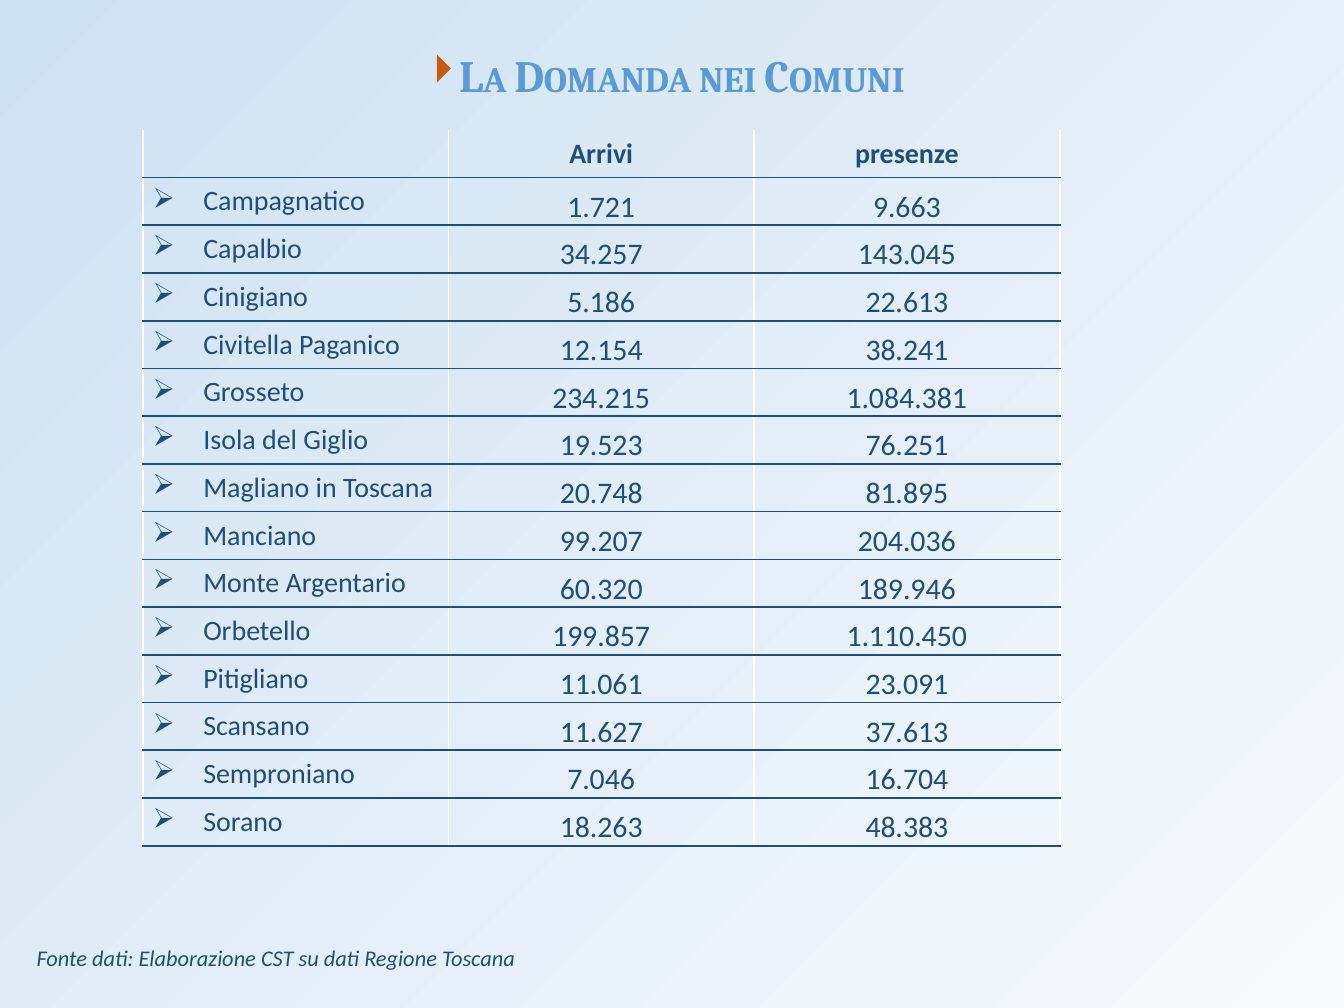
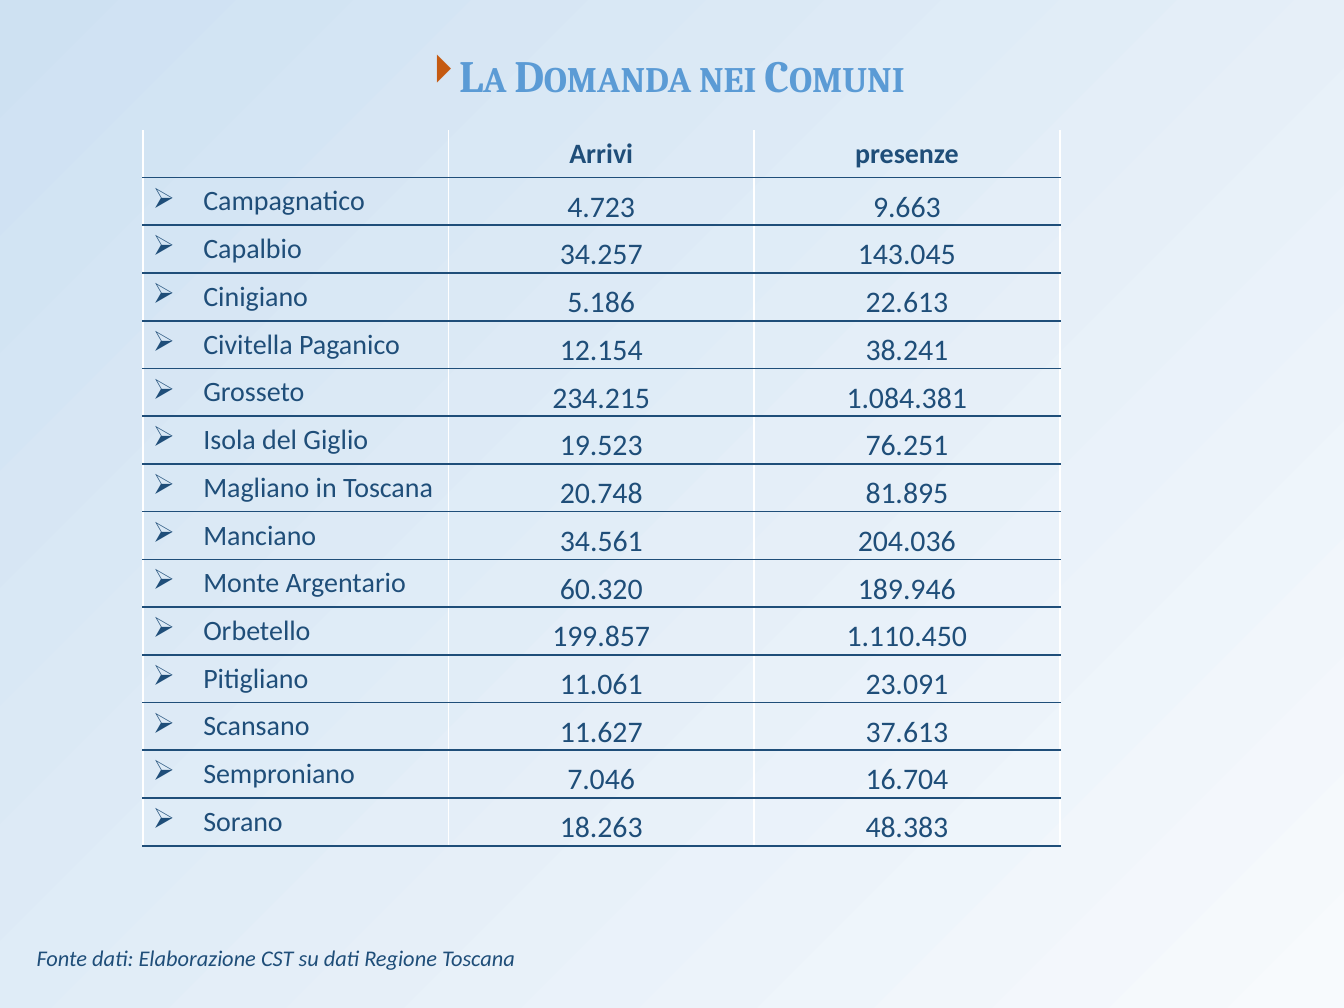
1.721: 1.721 -> 4.723 (601, 207)
99.207: 99.207 -> 34.561 (601, 541)
